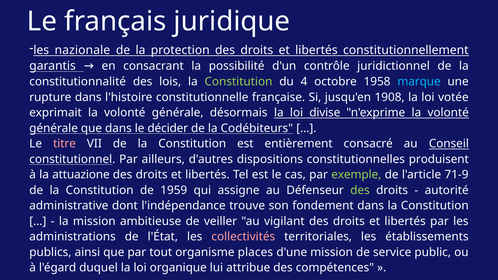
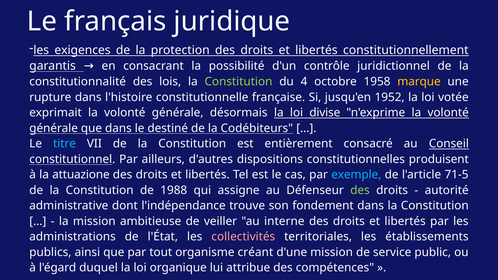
nazionale: nazionale -> exigences (83, 50)
marque colour: light blue -> yellow (419, 82)
1908: 1908 -> 1952 (390, 97)
décider: décider -> destiné (168, 128)
titre colour: pink -> light blue (64, 144)
exemple colour: light green -> light blue (356, 175)
71-9: 71-9 -> 71-5 (457, 175)
1959: 1959 -> 1988 (174, 190)
vigilant: vigilant -> interne (284, 221)
places: places -> créant (255, 252)
